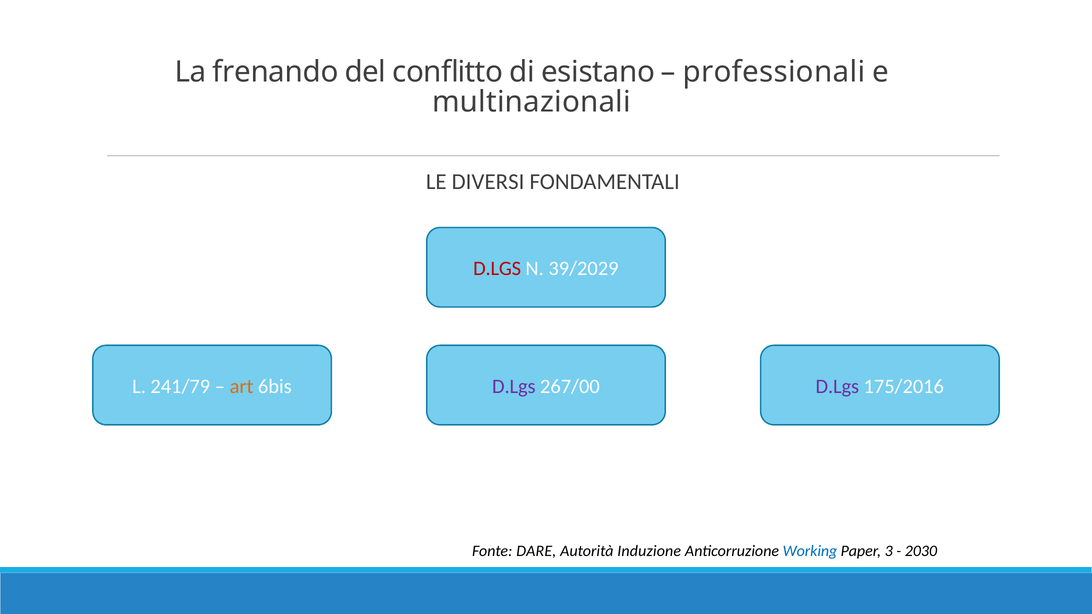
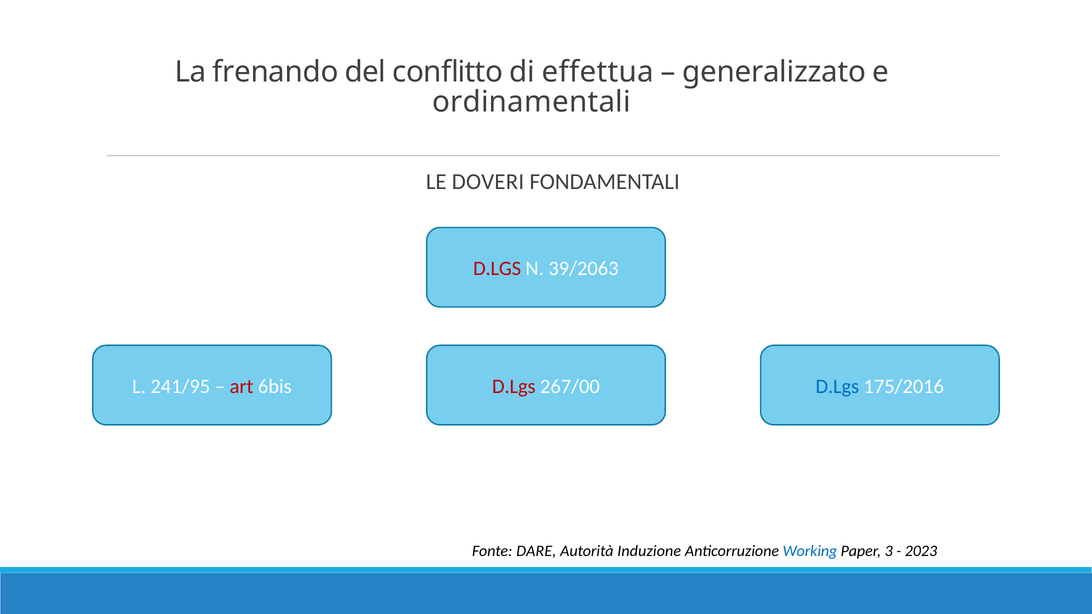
esistano: esistano -> effettua (598, 72)
professionali: professionali -> generalizzato (774, 72)
multinazionali: multinazionali -> ordinamentali (531, 102)
DIVERSI: DIVERSI -> DOVERI (488, 182)
39/2029: 39/2029 -> 39/2063 (584, 269)
241/79: 241/79 -> 241/95 (180, 387)
art colour: orange -> red (241, 387)
D.Lgs colour: purple -> red (514, 387)
D.Lgs colour: purple -> blue (837, 387)
2030: 2030 -> 2023 (921, 551)
